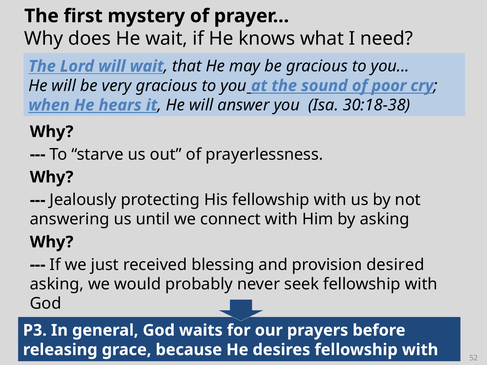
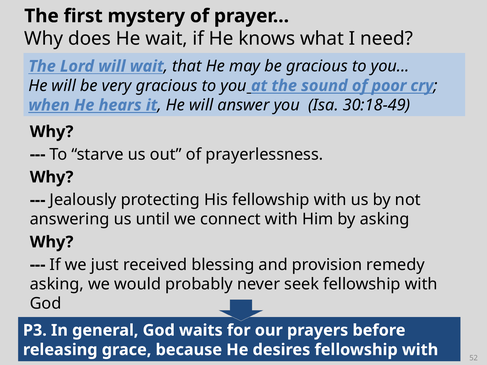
30:18-38: 30:18-38 -> 30:18-49 (377, 105)
desired: desired -> remedy (396, 265)
